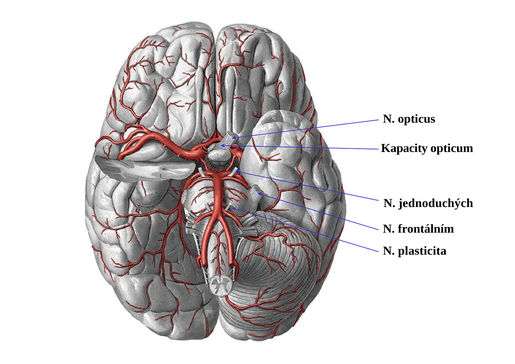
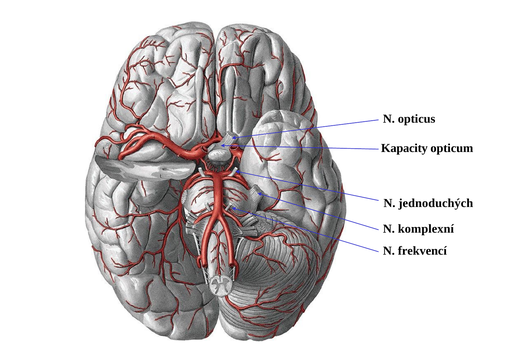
frontálním: frontálním -> komplexní (426, 229)
plasticita: plasticita -> frekvencí (422, 251)
